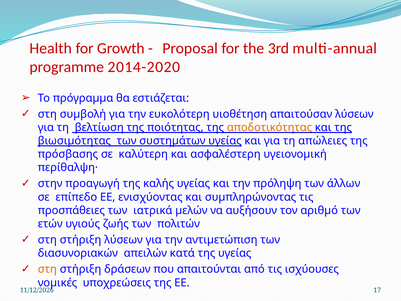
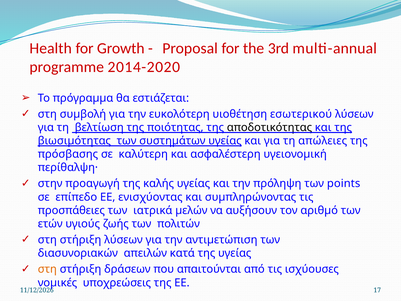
απαιτούσαν: απαιτούσαν -> εσωτερικού (301, 114)
αποδοτικότητας colour: orange -> black (269, 127)
άλλων: άλλων -> points (344, 183)
